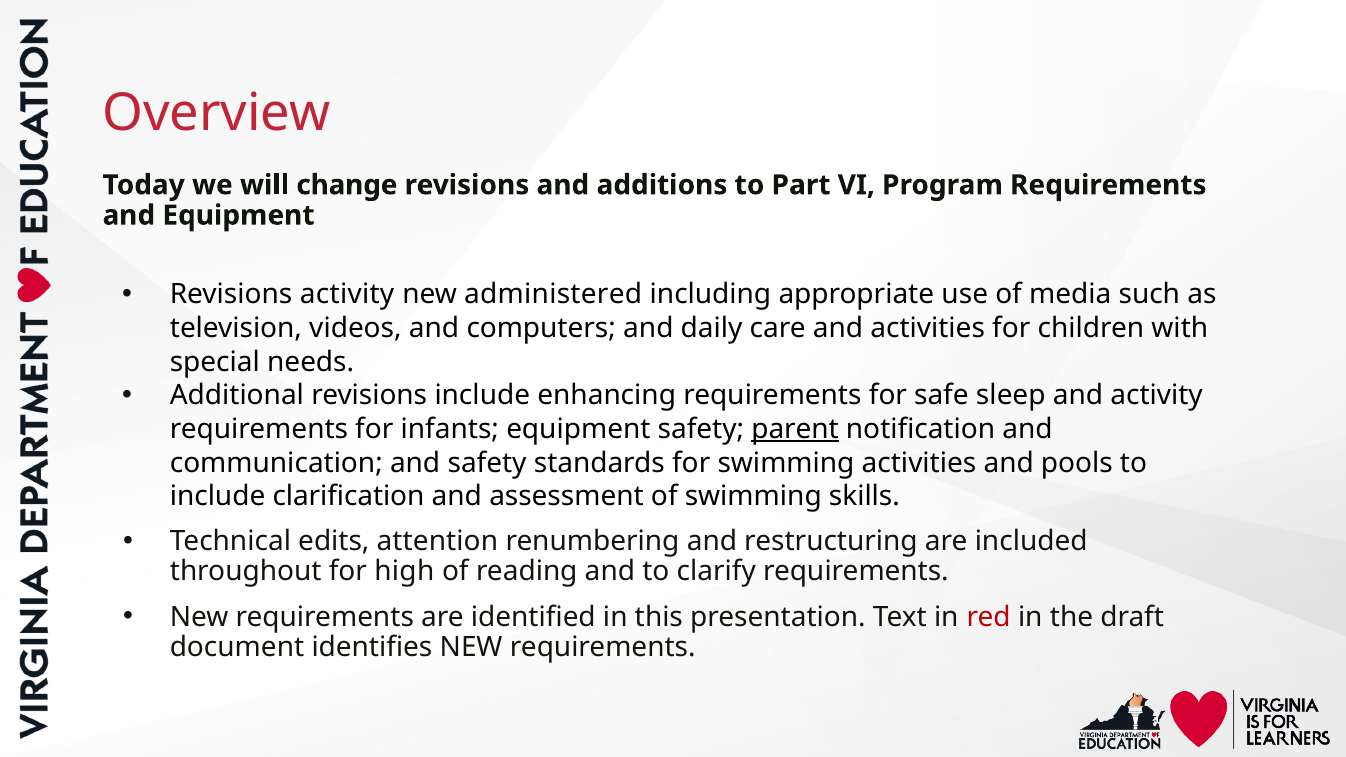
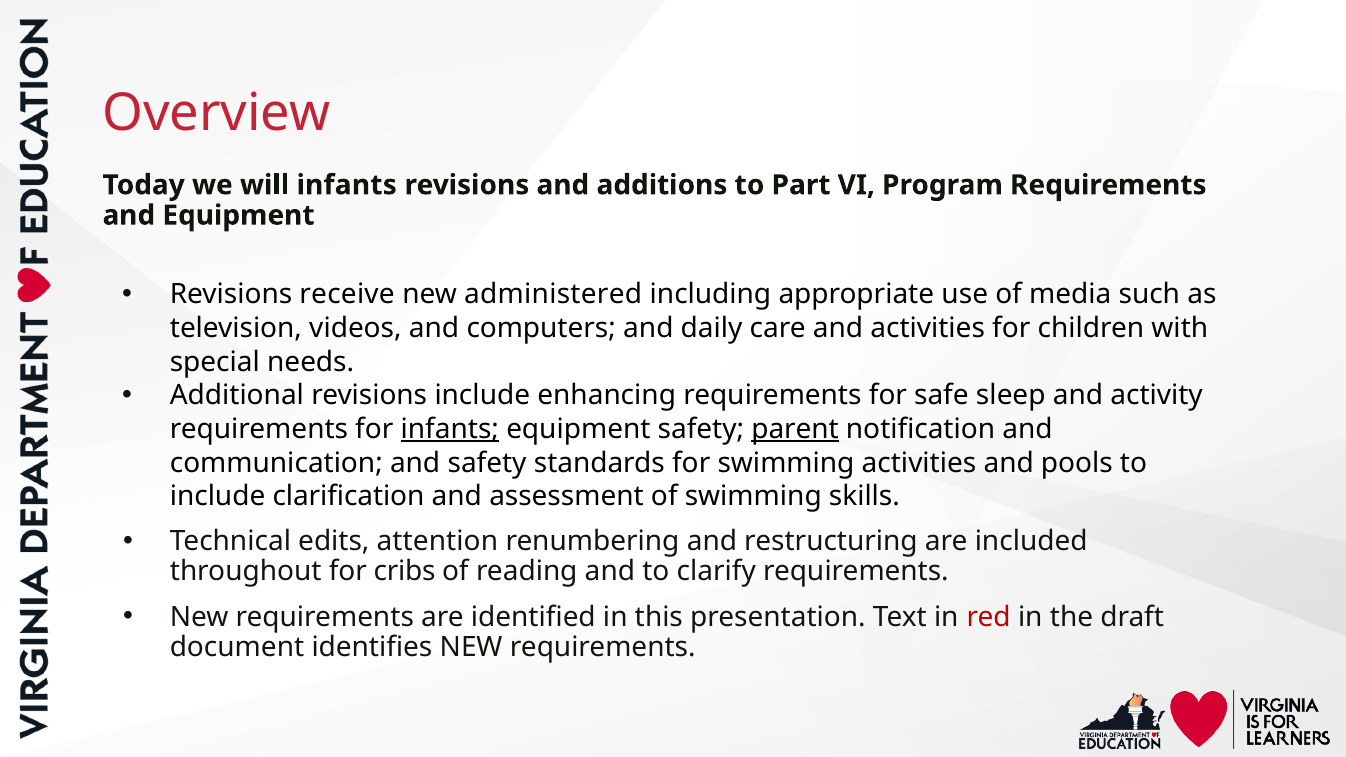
will change: change -> infants (347, 185)
Revisions activity: activity -> receive (347, 295)
infants underline: none -> present (450, 429)
high: high -> cribs (405, 572)
